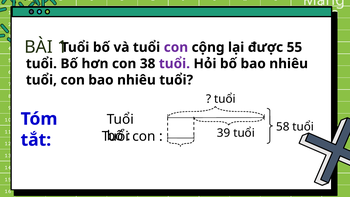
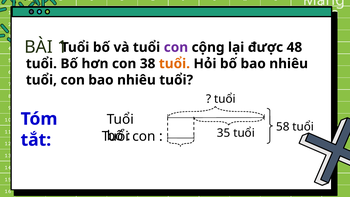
55: 55 -> 48 (294, 47)
tuổi colour: purple -> orange (174, 64)
39: 39 -> 35 (224, 133)
